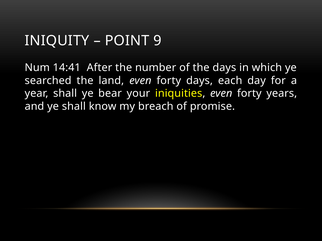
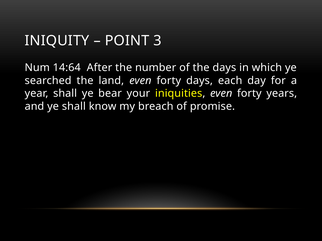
9: 9 -> 3 (158, 41)
14:41: 14:41 -> 14:64 (67, 68)
